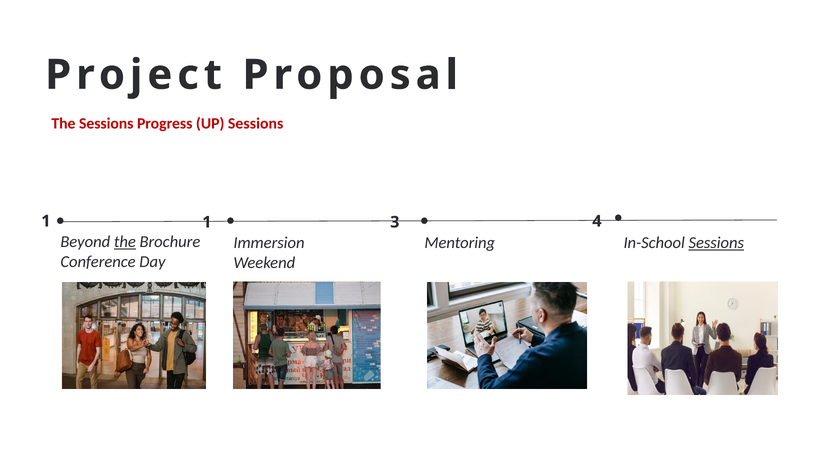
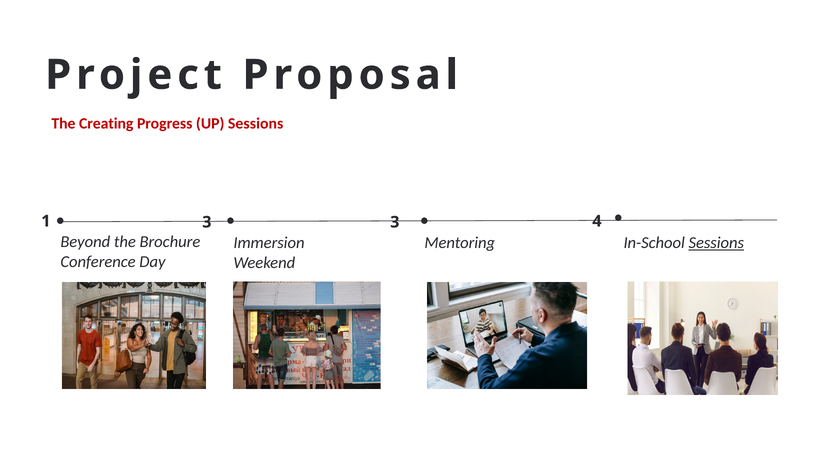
The Sessions: Sessions -> Creating (106, 123)
1 1: 1 -> 3 (207, 222)
the underline: present -> none (125, 242)
